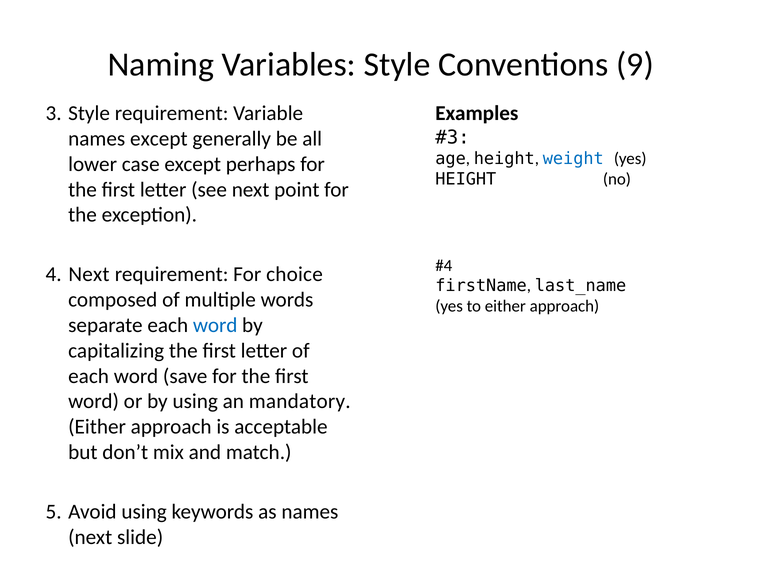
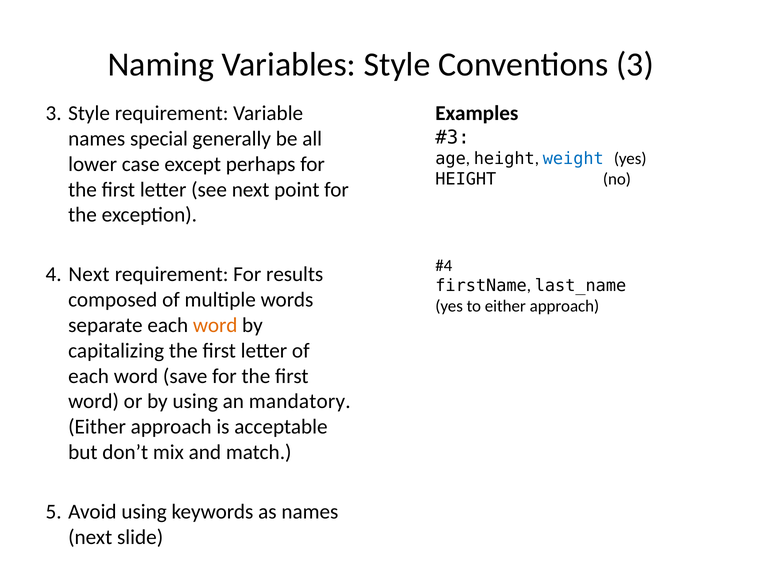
Conventions 9: 9 -> 3 (635, 65)
names except: except -> special (159, 139)
choice: choice -> results (295, 274)
word colour: blue -> orange (215, 325)
